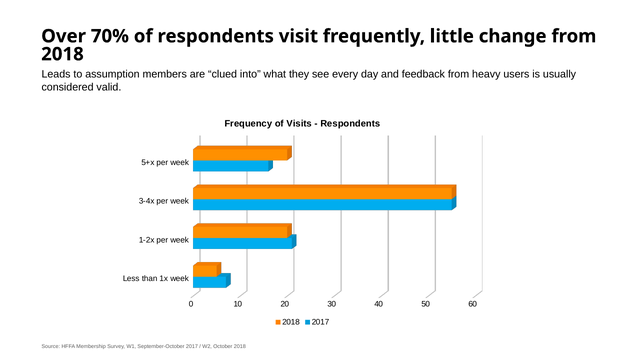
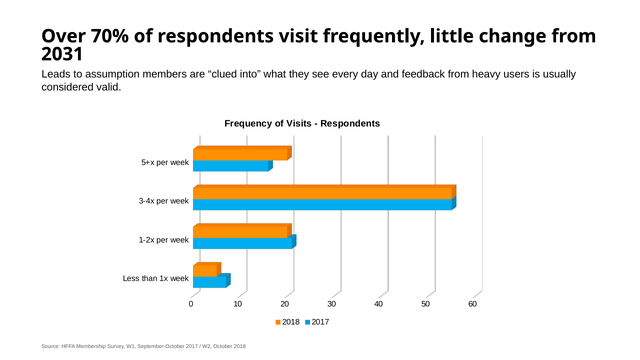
2018: 2018 -> 2031 (62, 54)
